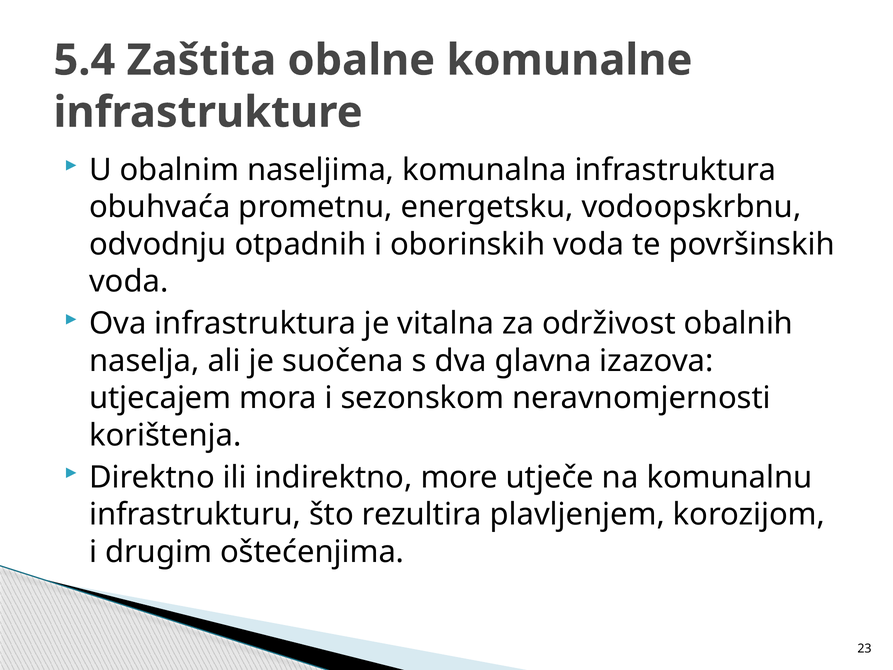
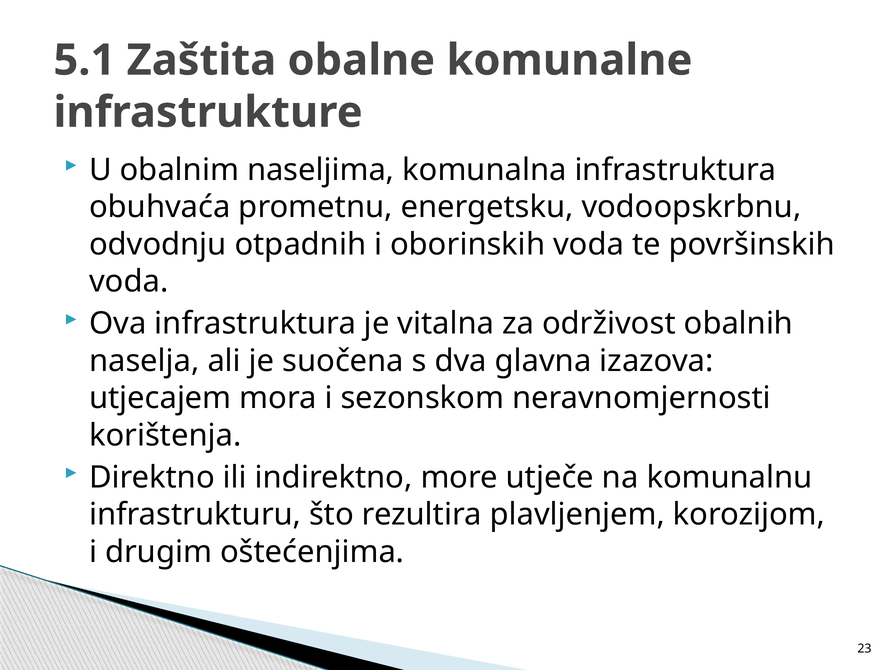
5.4: 5.4 -> 5.1 (84, 60)
